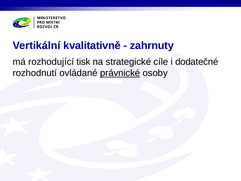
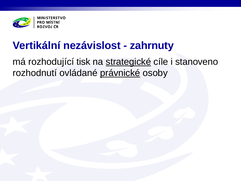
kvalitativně: kvalitativně -> nezávislost (92, 46)
strategické underline: none -> present (128, 62)
dodatečné: dodatečné -> stanoveno (197, 62)
